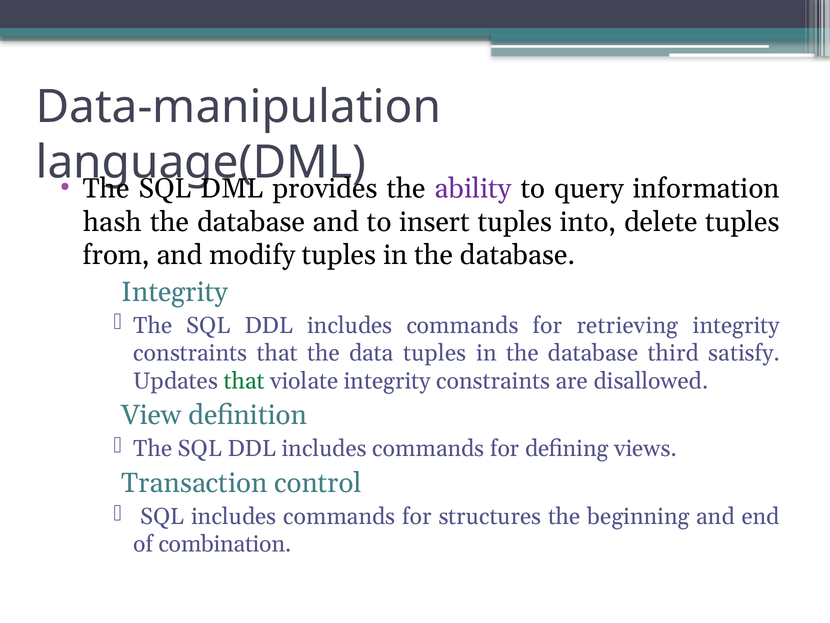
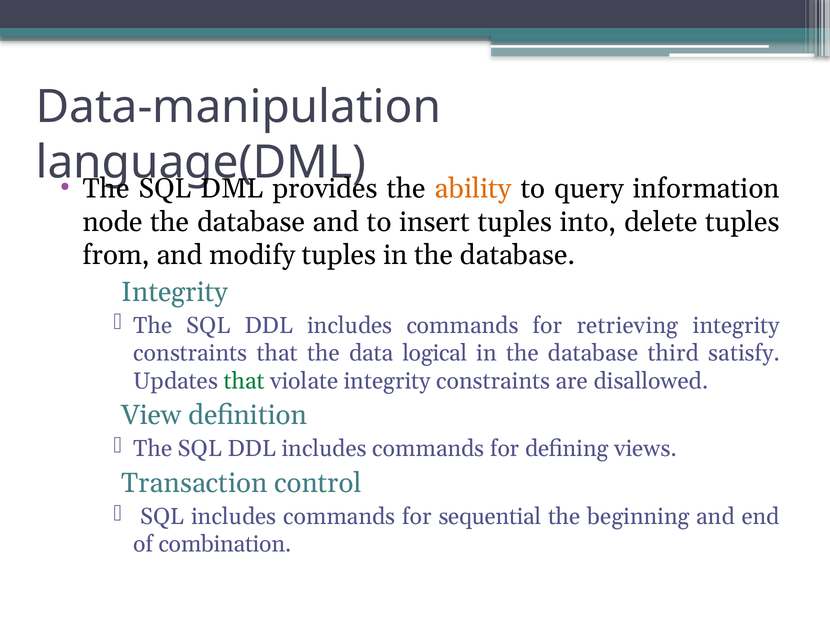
ability colour: purple -> orange (473, 189)
hash: hash -> node (113, 222)
data tuples: tuples -> logical (435, 353)
structures: structures -> sequential (490, 516)
